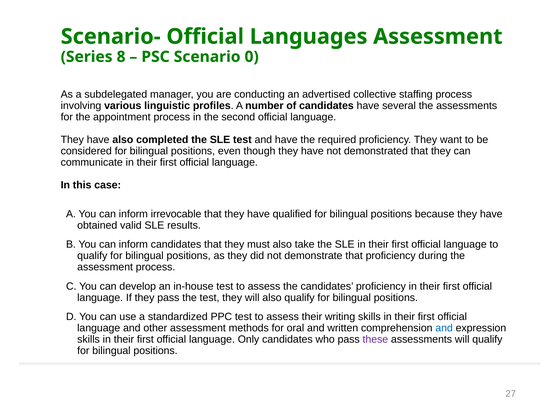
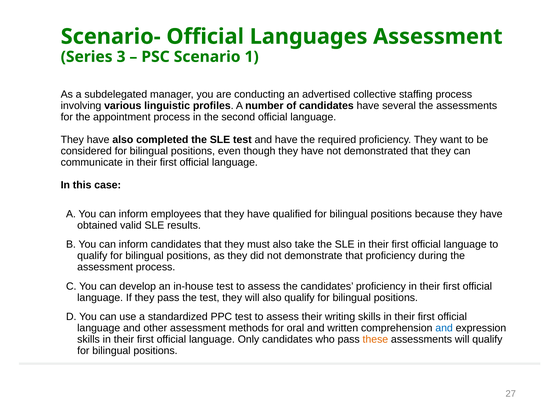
8: 8 -> 3 (121, 57)
0: 0 -> 1 (252, 57)
irrevocable: irrevocable -> employees (176, 214)
these colour: purple -> orange (375, 339)
